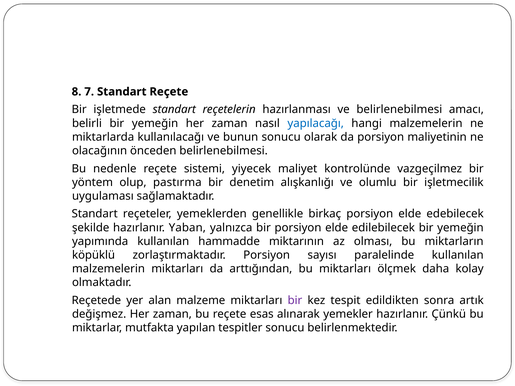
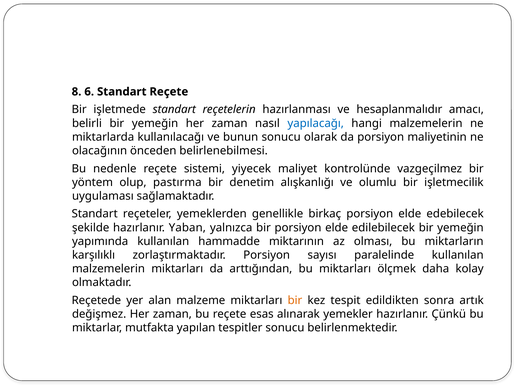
7: 7 -> 6 (89, 92)
ve belirlenebilmesi: belirlenebilmesi -> hesaplanmalıdır (399, 110)
köpüklü: köpüklü -> karşılıklı (94, 255)
bir colour: purple -> orange (295, 301)
